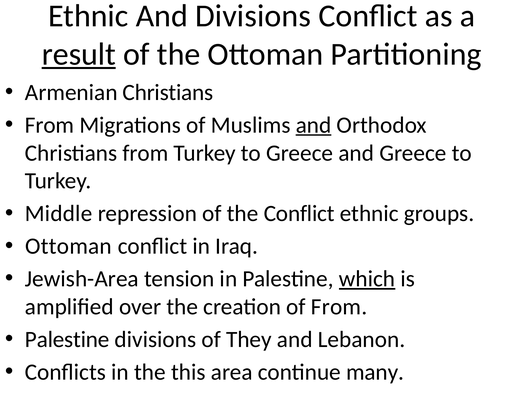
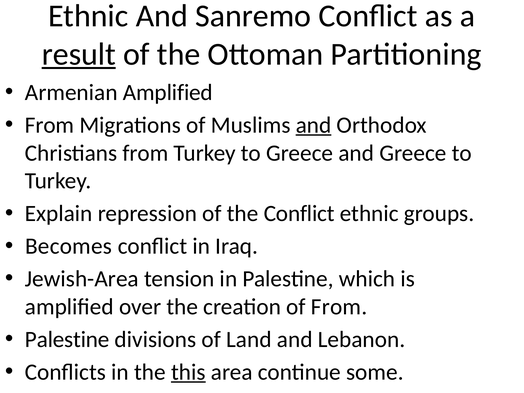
And Divisions: Divisions -> Sanremo (253, 16)
Armenian Christians: Christians -> Amplified (168, 92)
Middle: Middle -> Explain (59, 214)
Ottoman: Ottoman -> Becomes (69, 246)
which underline: present -> none (367, 279)
They: They -> Land (249, 339)
this underline: none -> present (188, 372)
many: many -> some (375, 372)
